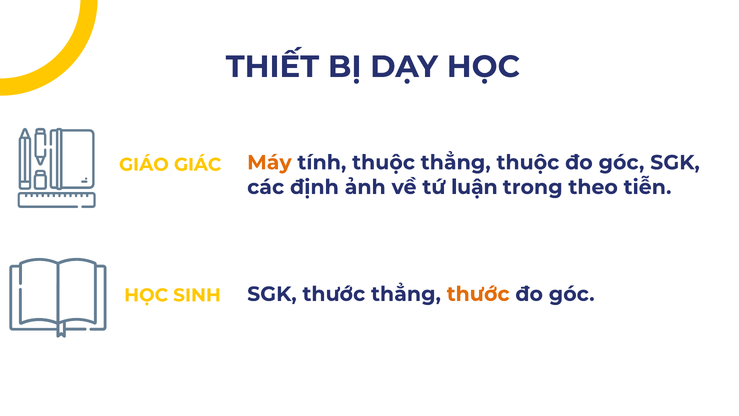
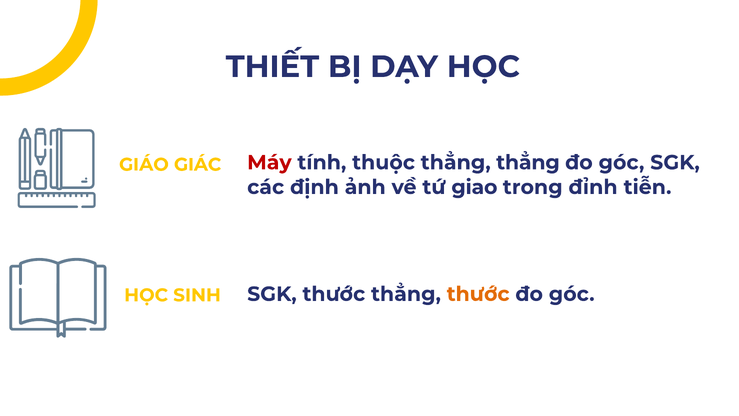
Máy colour: orange -> red (269, 162)
thẳng thuộc: thuộc -> thẳng (528, 162)
luận: luận -> giao (474, 187)
theo: theo -> đỉnh (593, 187)
